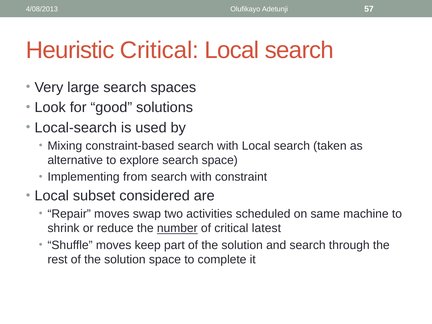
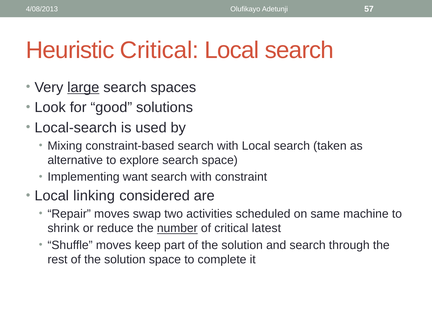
large underline: none -> present (83, 87)
from: from -> want (135, 177)
subset: subset -> linking (94, 196)
